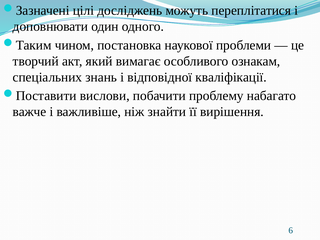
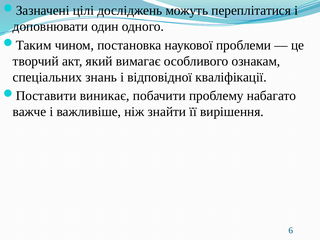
вислови: вислови -> виникає (105, 96)
